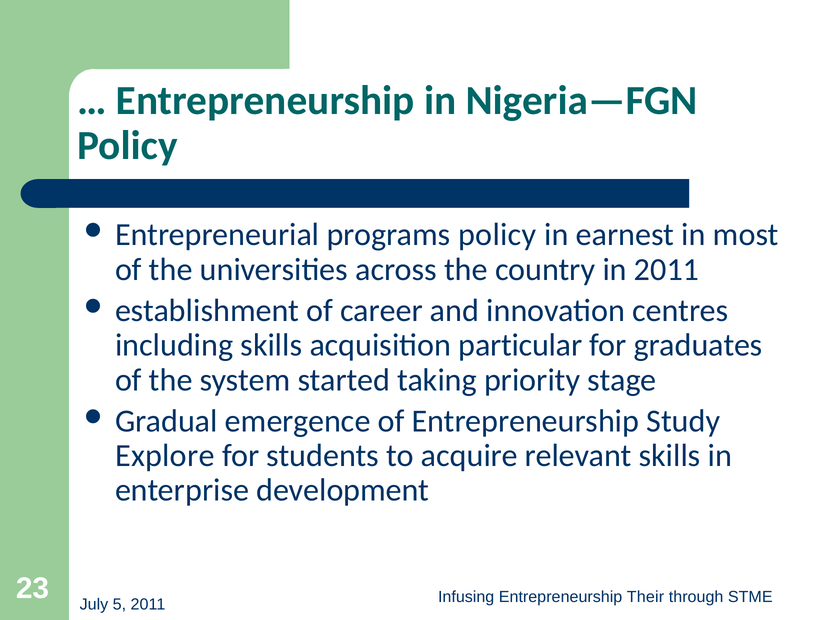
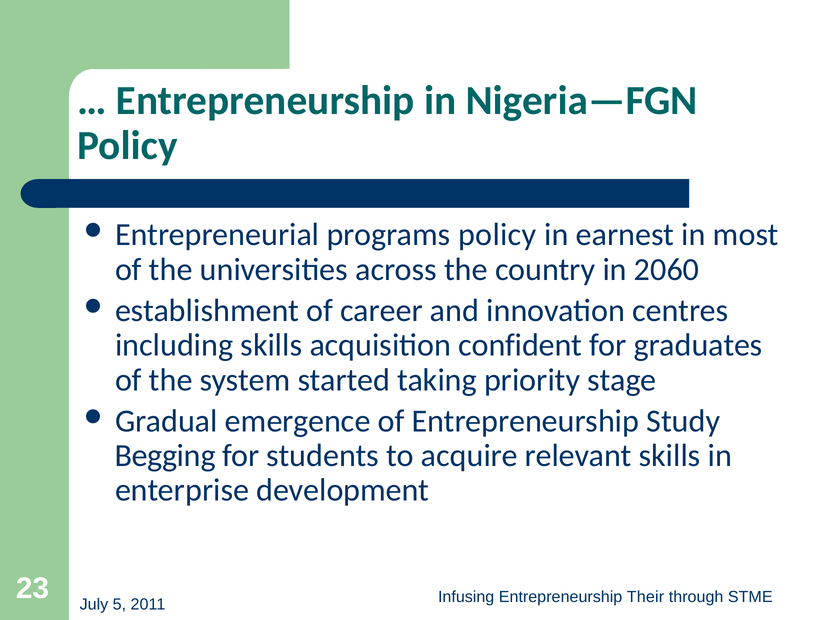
in 2011: 2011 -> 2060 (667, 270)
particular: particular -> confident (520, 345)
Explore: Explore -> Begging (165, 456)
